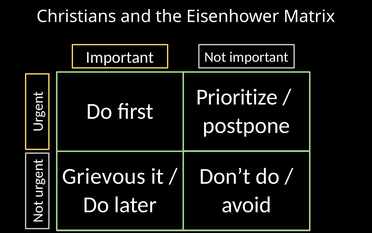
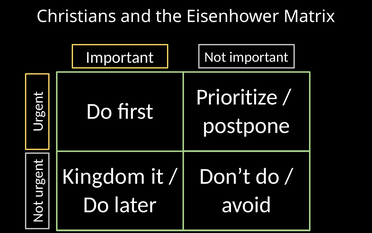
Grievous: Grievous -> Kingdom (104, 176)
